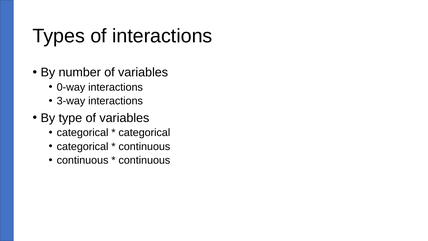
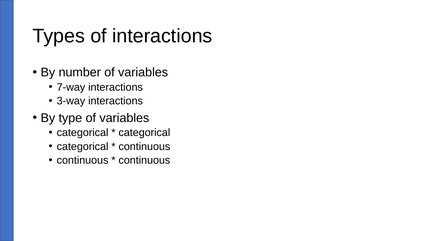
0-way: 0-way -> 7-way (71, 87)
